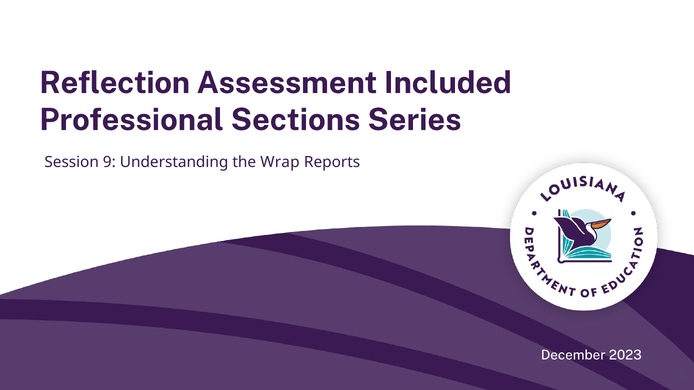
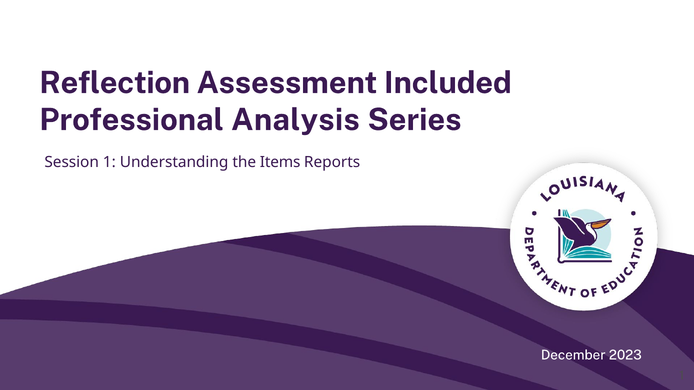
Sections: Sections -> Analysis (295, 120)
Session 9: 9 -> 1 (109, 163)
Wrap: Wrap -> Items (280, 163)
